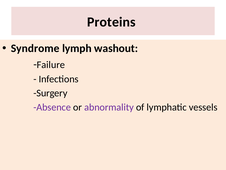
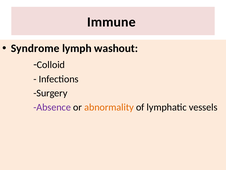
Proteins: Proteins -> Immune (111, 22)
Failure: Failure -> Colloid (51, 64)
abnormality colour: purple -> orange (109, 107)
